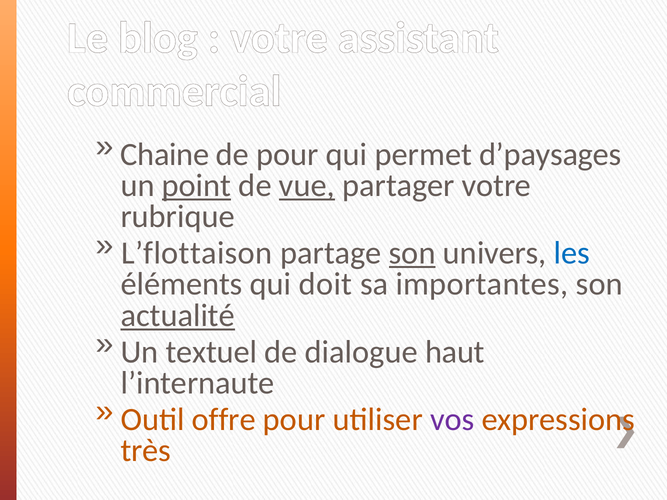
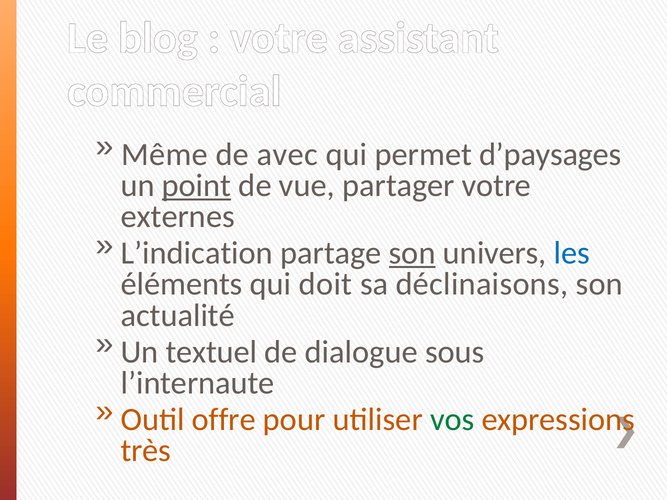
Chaine: Chaine -> Même (164, 154)
de pour: pour -> avec (287, 154)
vue underline: present -> none (307, 186)
rubrique: rubrique -> externes (178, 217)
L’flottaison: L’flottaison -> L’indication (197, 253)
importantes: importantes -> déclinaisons (482, 284)
actualité underline: present -> none (178, 316)
haut: haut -> sous (455, 352)
vos colour: purple -> green (452, 420)
